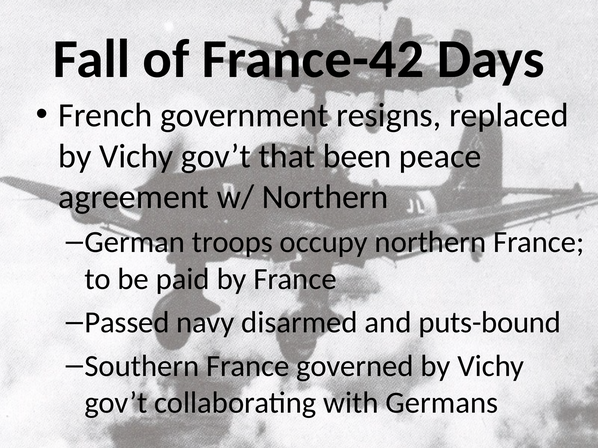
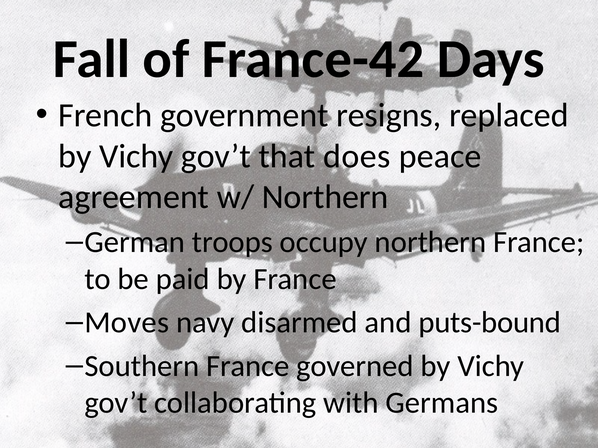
been: been -> does (357, 156)
Passed: Passed -> Moves (127, 323)
